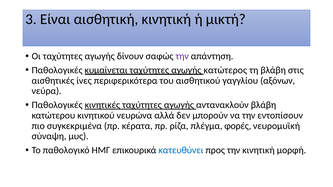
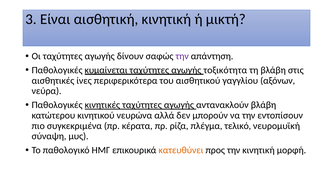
κατώτερος: κατώτερος -> τοξικότητα (225, 70)
φορές: φορές -> τελικό (238, 126)
κατευθύνει colour: blue -> orange (181, 150)
